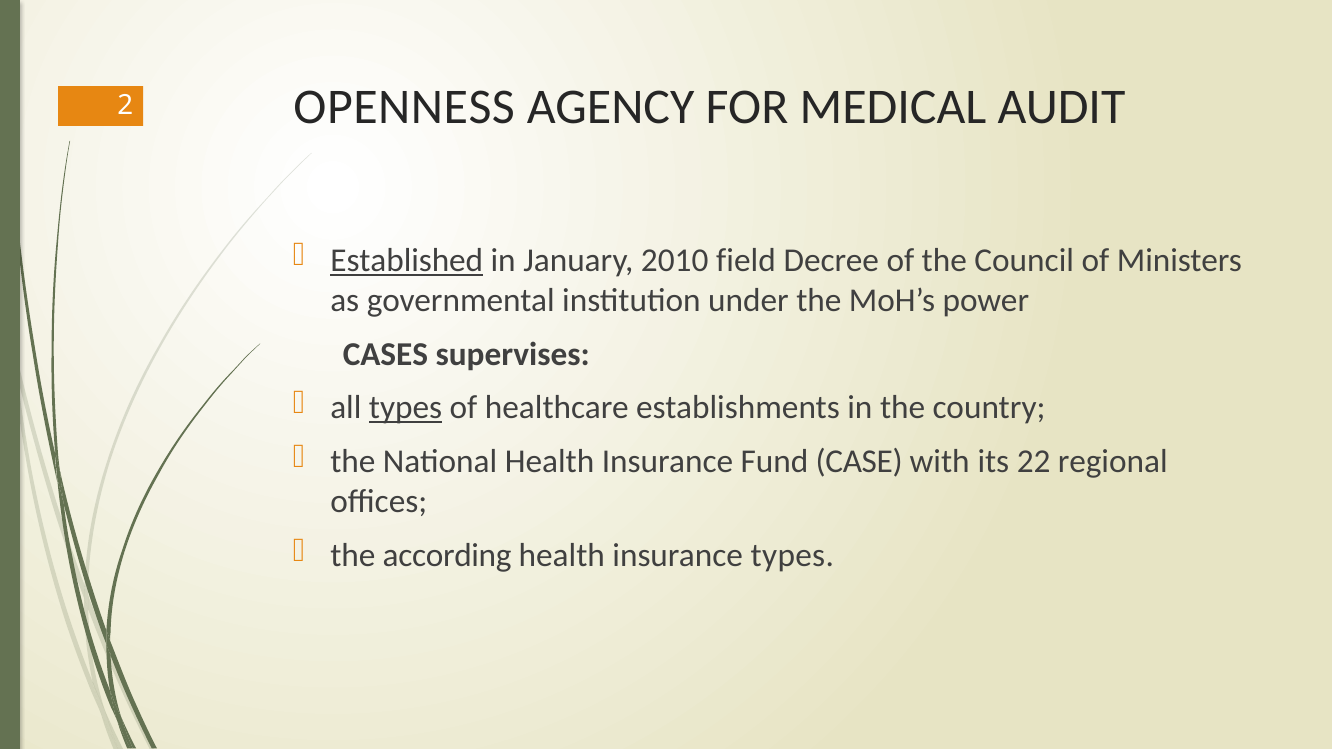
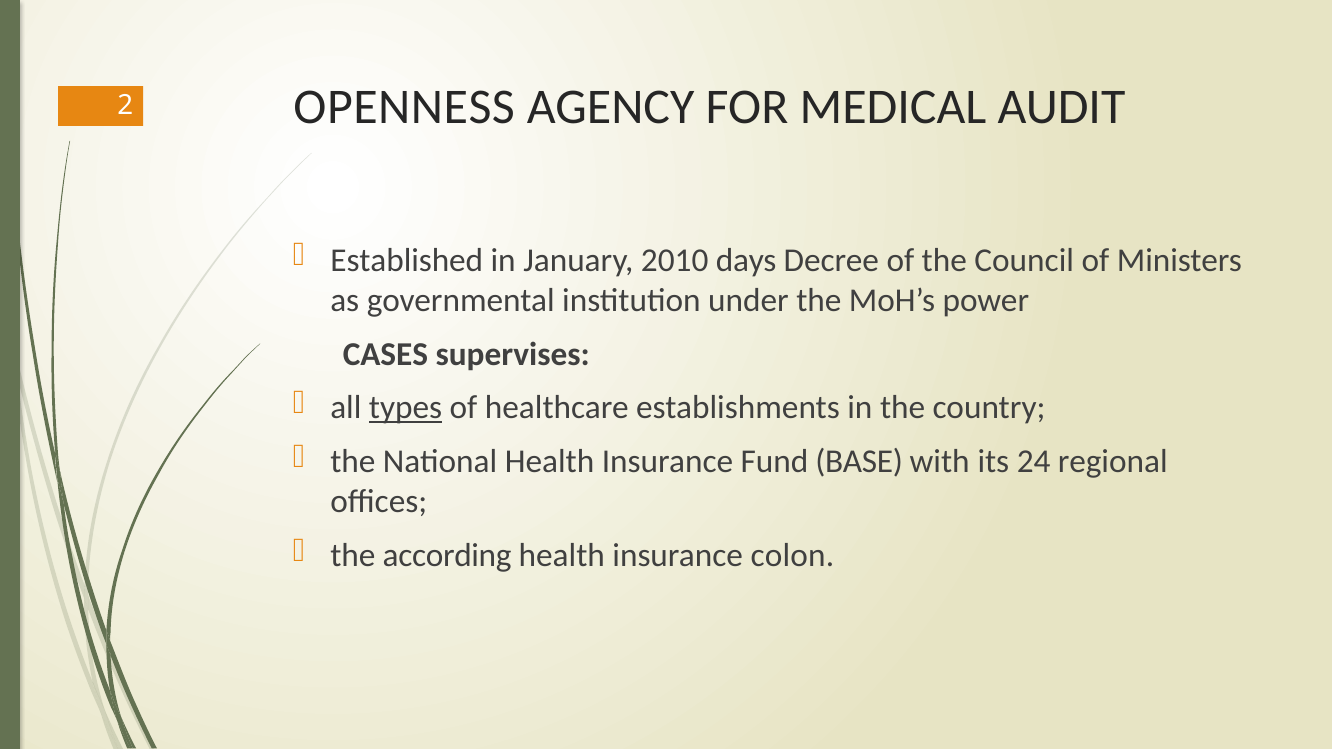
Established underline: present -> none (407, 260)
field: field -> days (746, 260)
CASE: CASE -> BASE (859, 462)
22: 22 -> 24 (1034, 462)
insurance types: types -> colon (792, 556)
